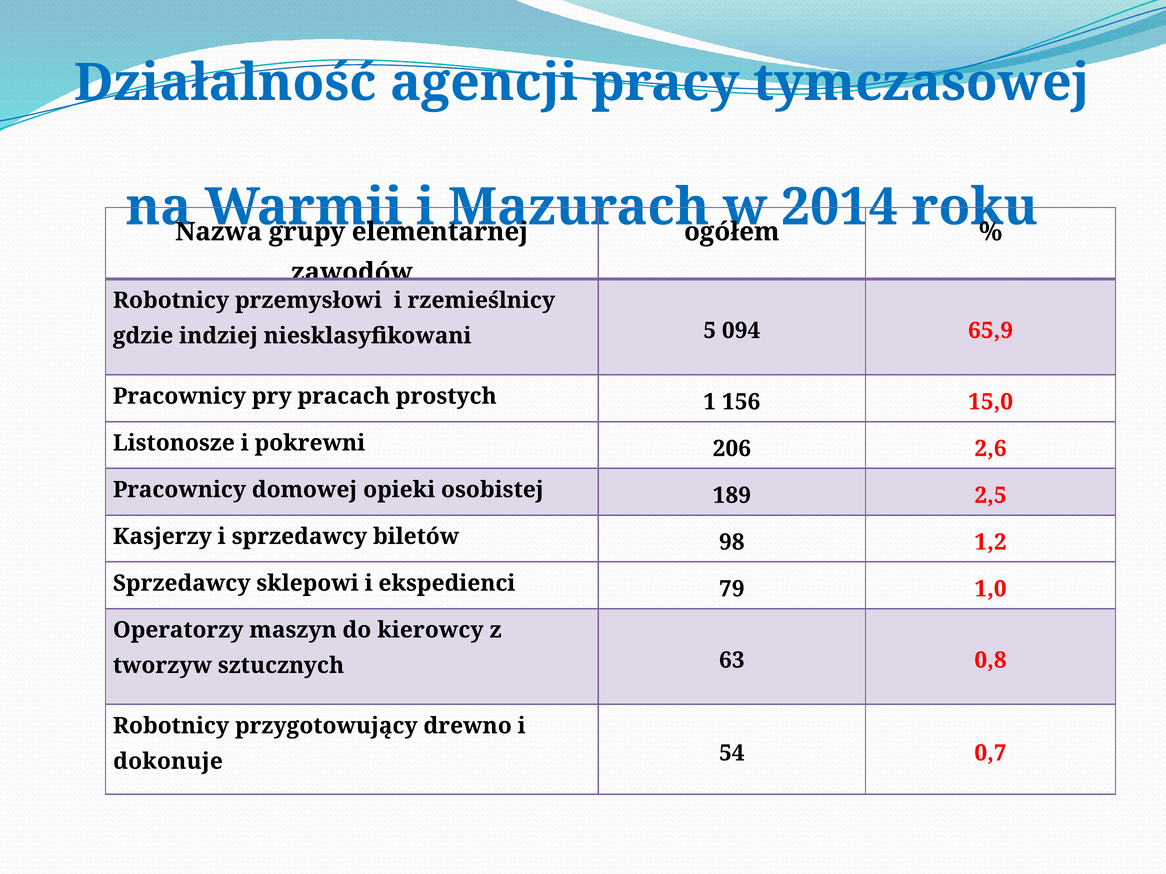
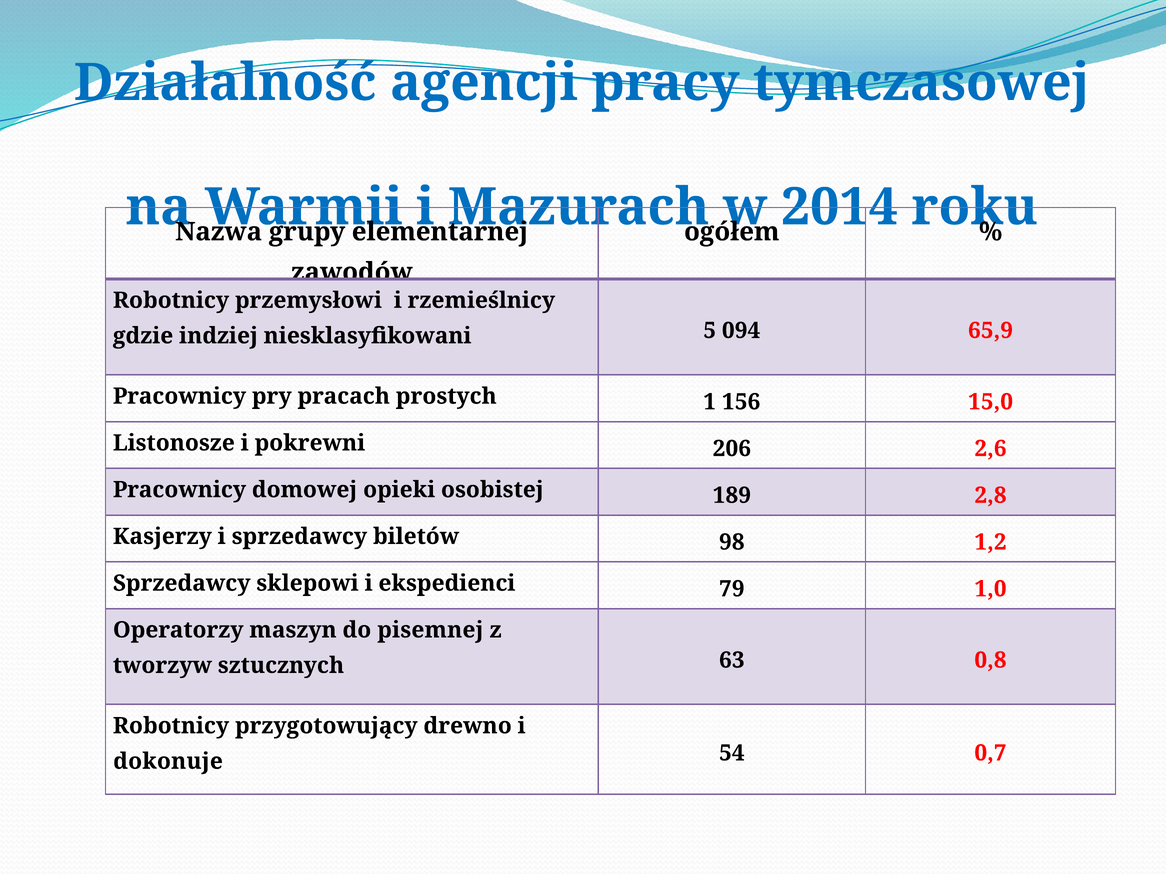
2,5: 2,5 -> 2,8 (990, 496)
kierowcy: kierowcy -> pisemnej (430, 630)
